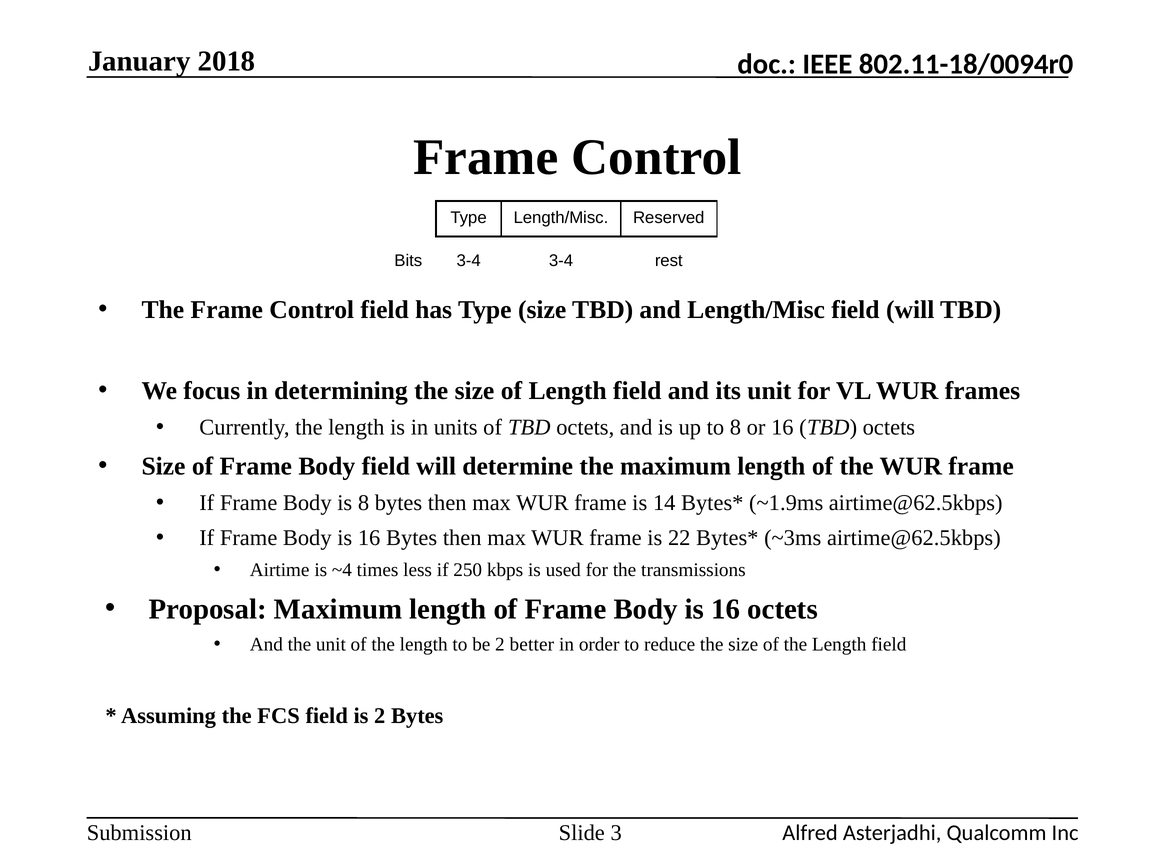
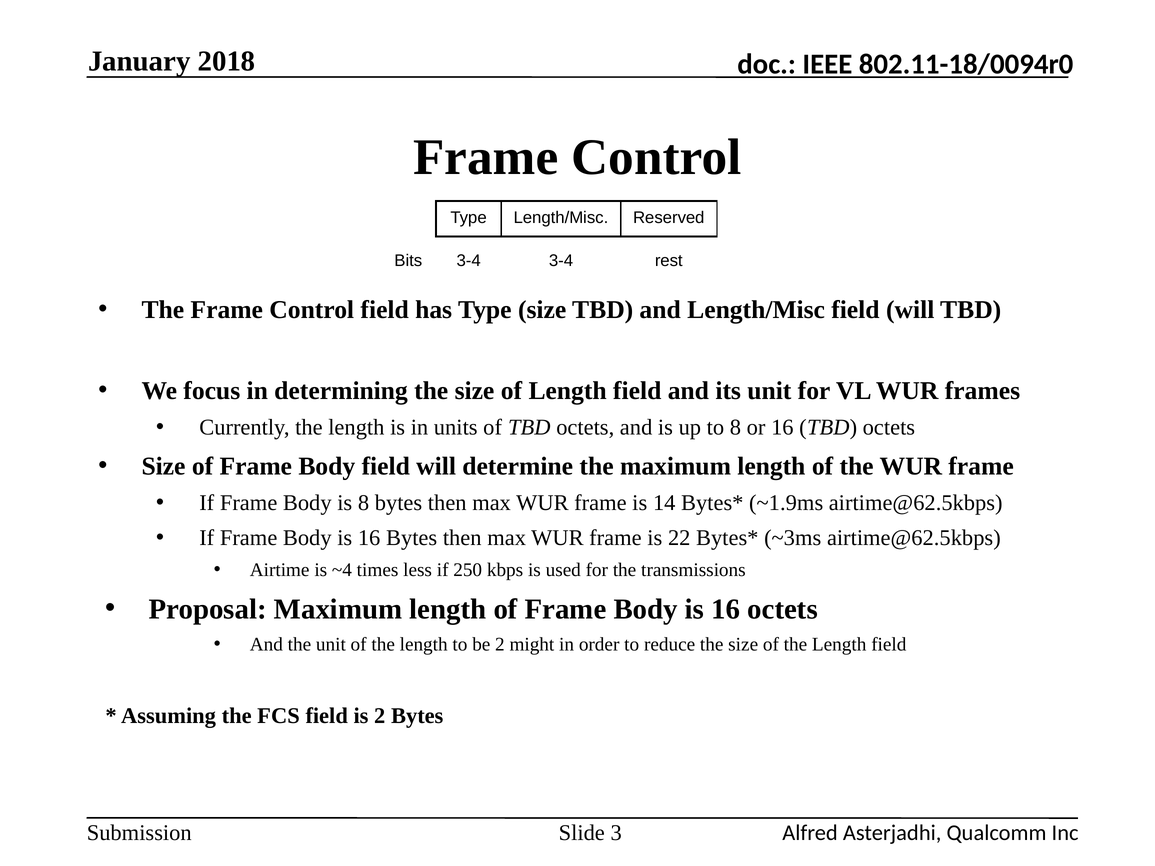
better: better -> might (532, 645)
